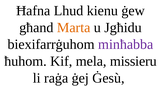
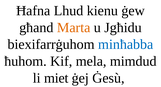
minħabba colour: purple -> blue (126, 44)
missieru: missieru -> mimdud (133, 61)
raġa: raġa -> miet (56, 78)
